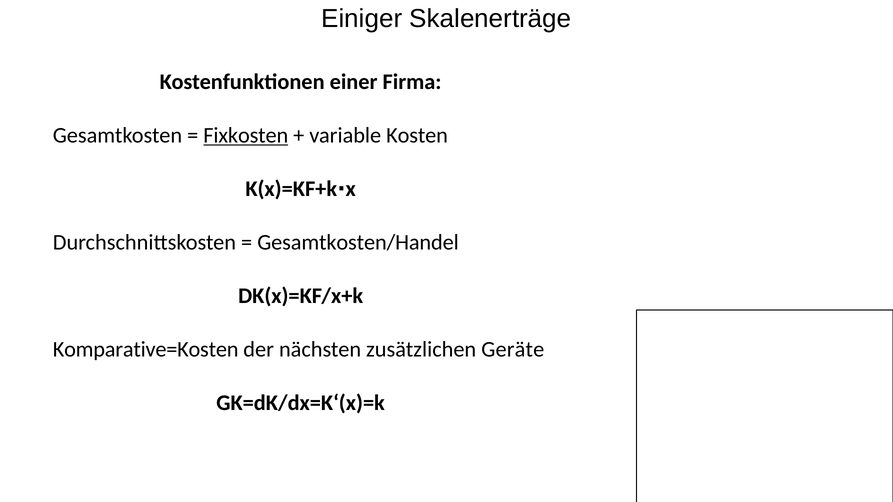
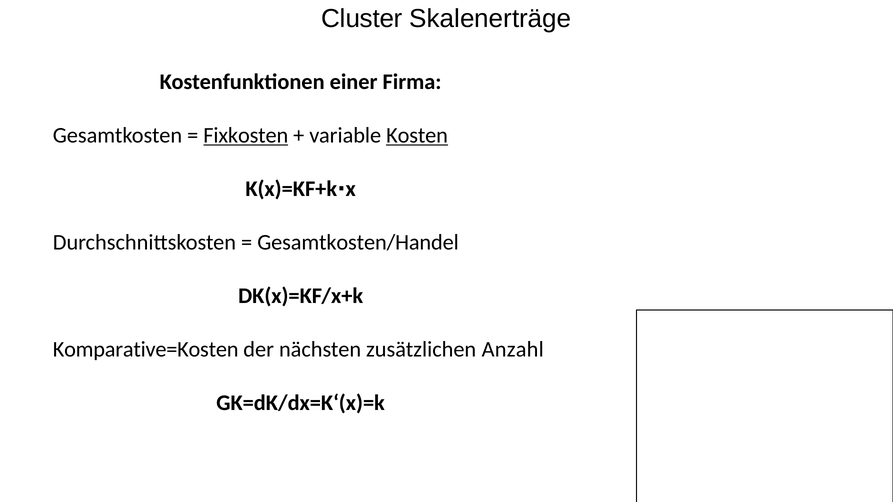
Einiger: Einiger -> Cluster (362, 19)
Kosten underline: none -> present (417, 135)
Geräte: Geräte -> Anzahl (513, 350)
